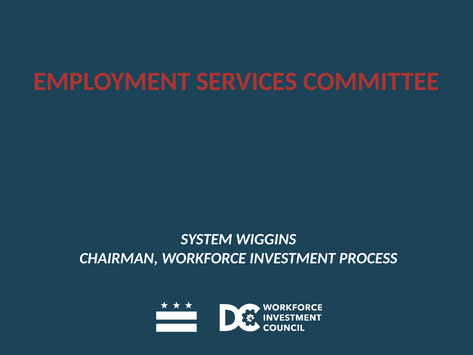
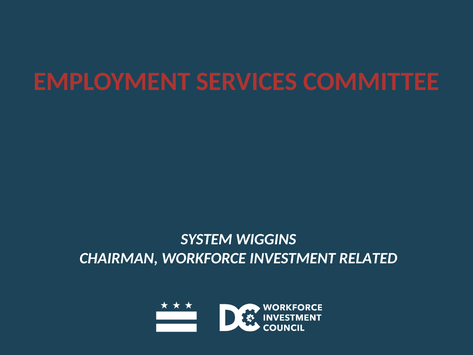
PROCESS: PROCESS -> RELATED (368, 258)
